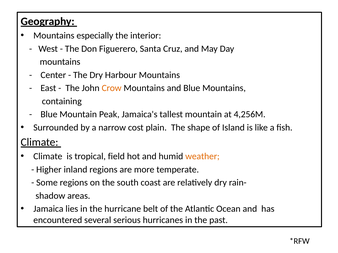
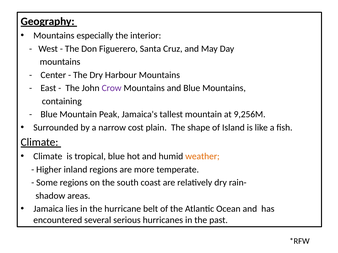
Crow colour: orange -> purple (112, 88)
4,256M: 4,256M -> 9,256M (250, 115)
tropical field: field -> blue (116, 157)
